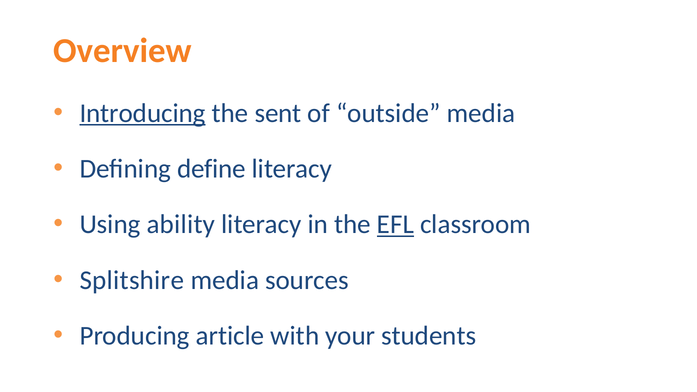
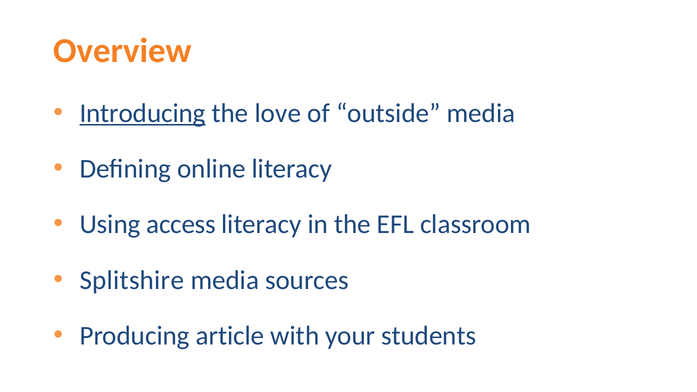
sent: sent -> love (278, 113)
define: define -> online (211, 169)
ability: ability -> access (181, 224)
EFL underline: present -> none (395, 224)
